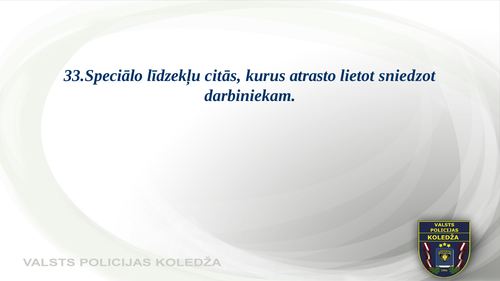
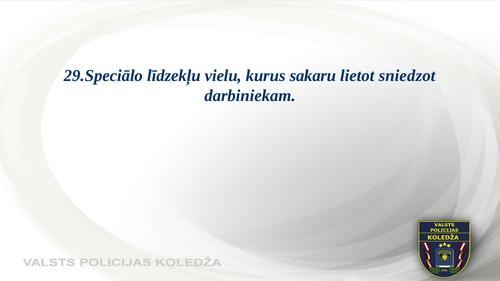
33.Speciālo: 33.Speciālo -> 29.Speciālo (103, 76)
citās: citās -> vielu (223, 76)
atrasto: atrasto -> sakaru (313, 76)
